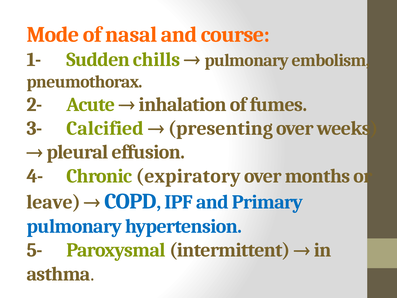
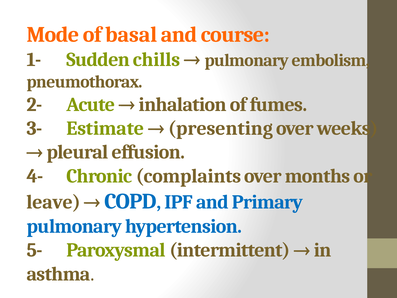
nasal: nasal -> basal (131, 34)
Calcified: Calcified -> Estimate (105, 128)
expiratory: expiratory -> complaints (188, 176)
